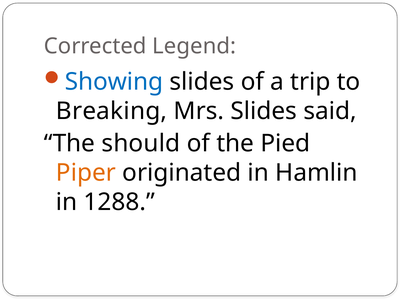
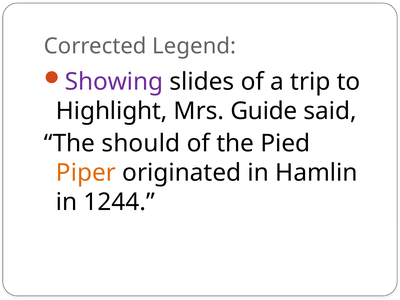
Showing colour: blue -> purple (114, 82)
Breaking: Breaking -> Highlight (112, 111)
Mrs Slides: Slides -> Guide (264, 111)
1288: 1288 -> 1244 (119, 202)
